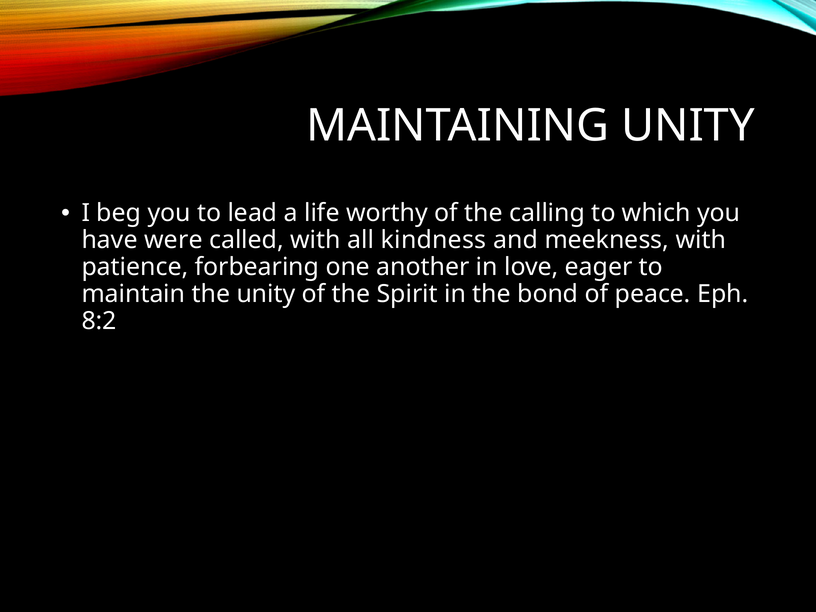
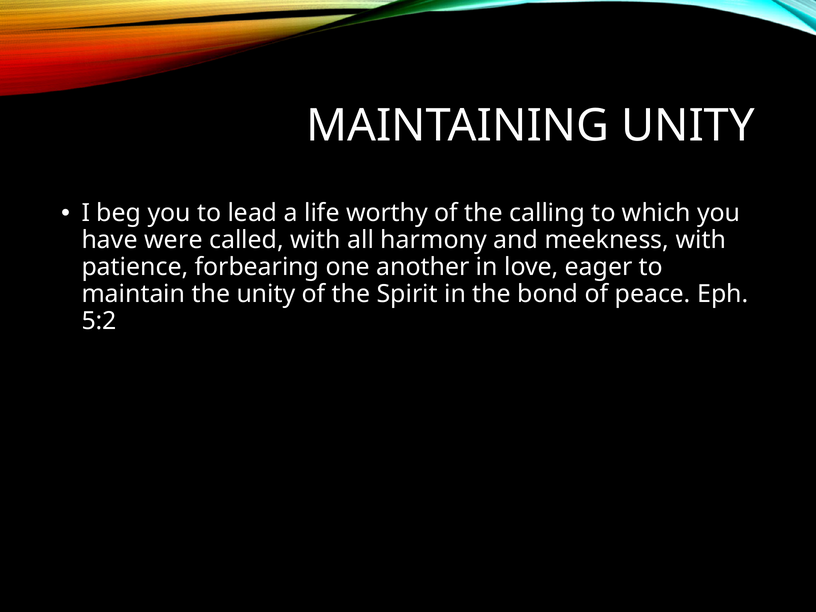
kindness: kindness -> harmony (434, 240)
8:2: 8:2 -> 5:2 (99, 321)
